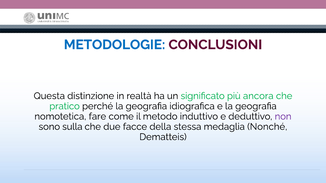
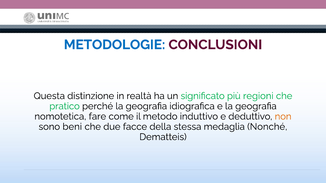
ancora: ancora -> regioni (258, 96)
non colour: purple -> orange (283, 117)
sulla: sulla -> beni (72, 127)
